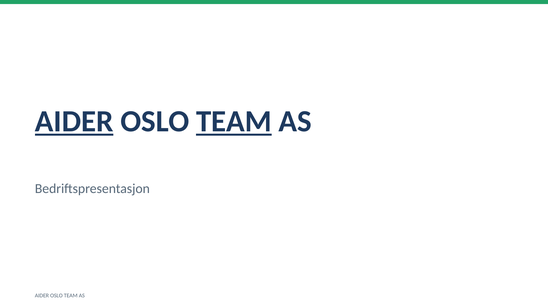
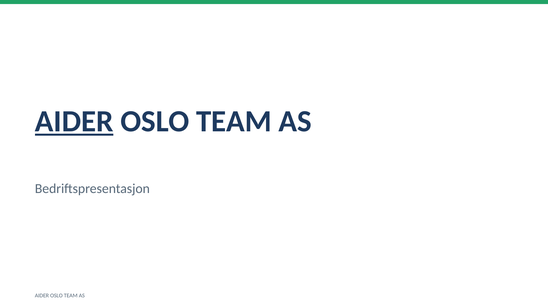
TEAM underline: present -> none (234, 122)
